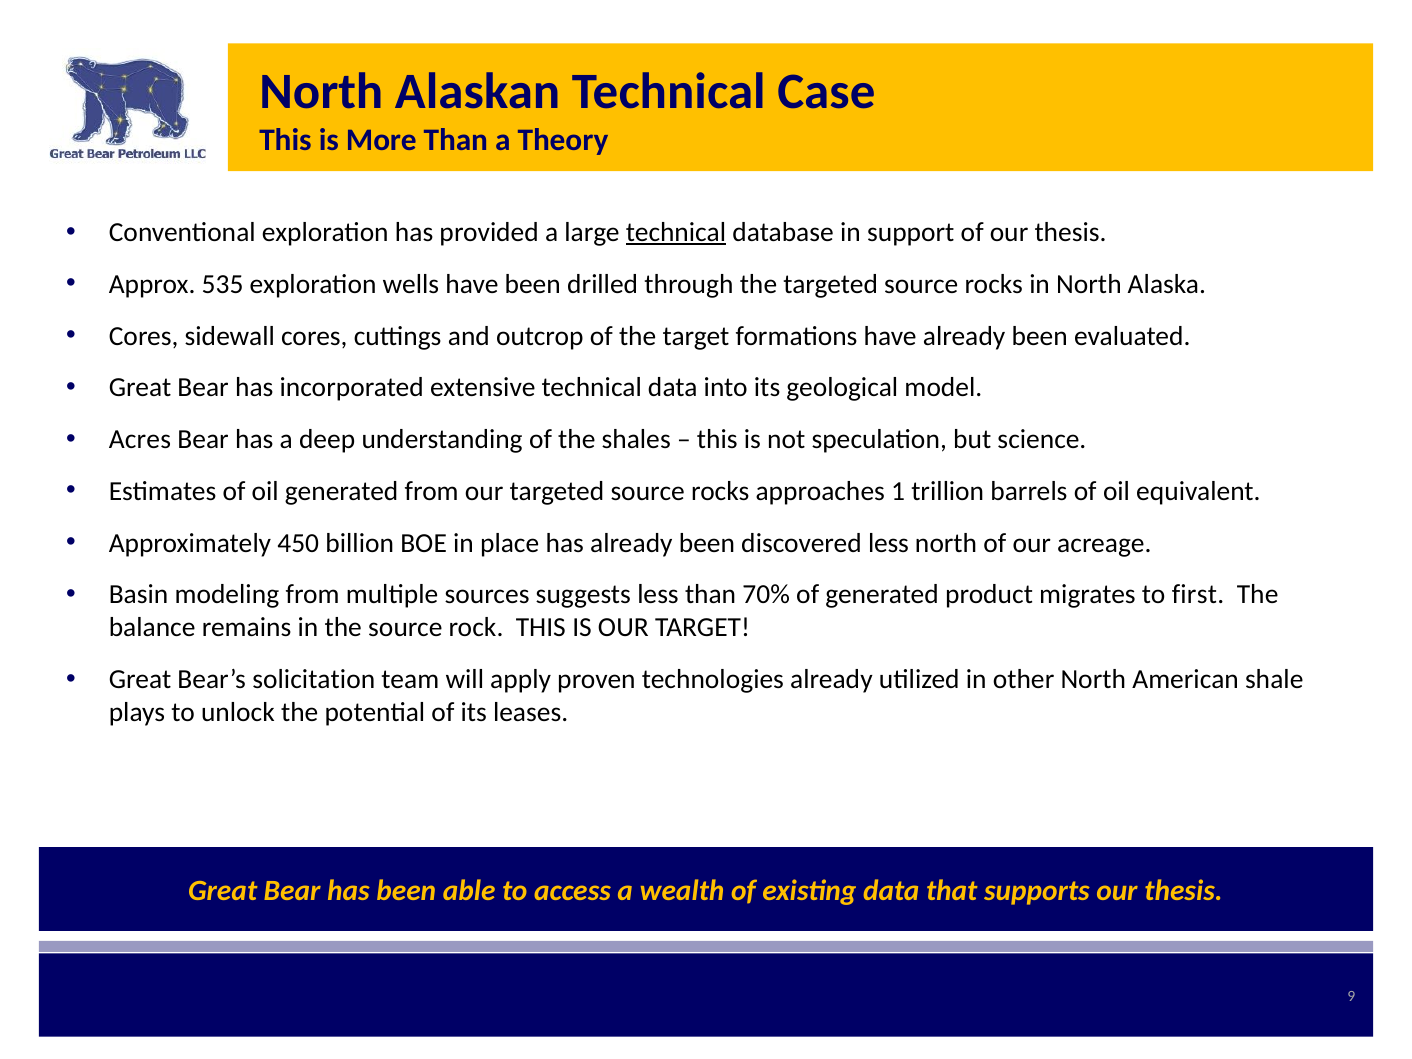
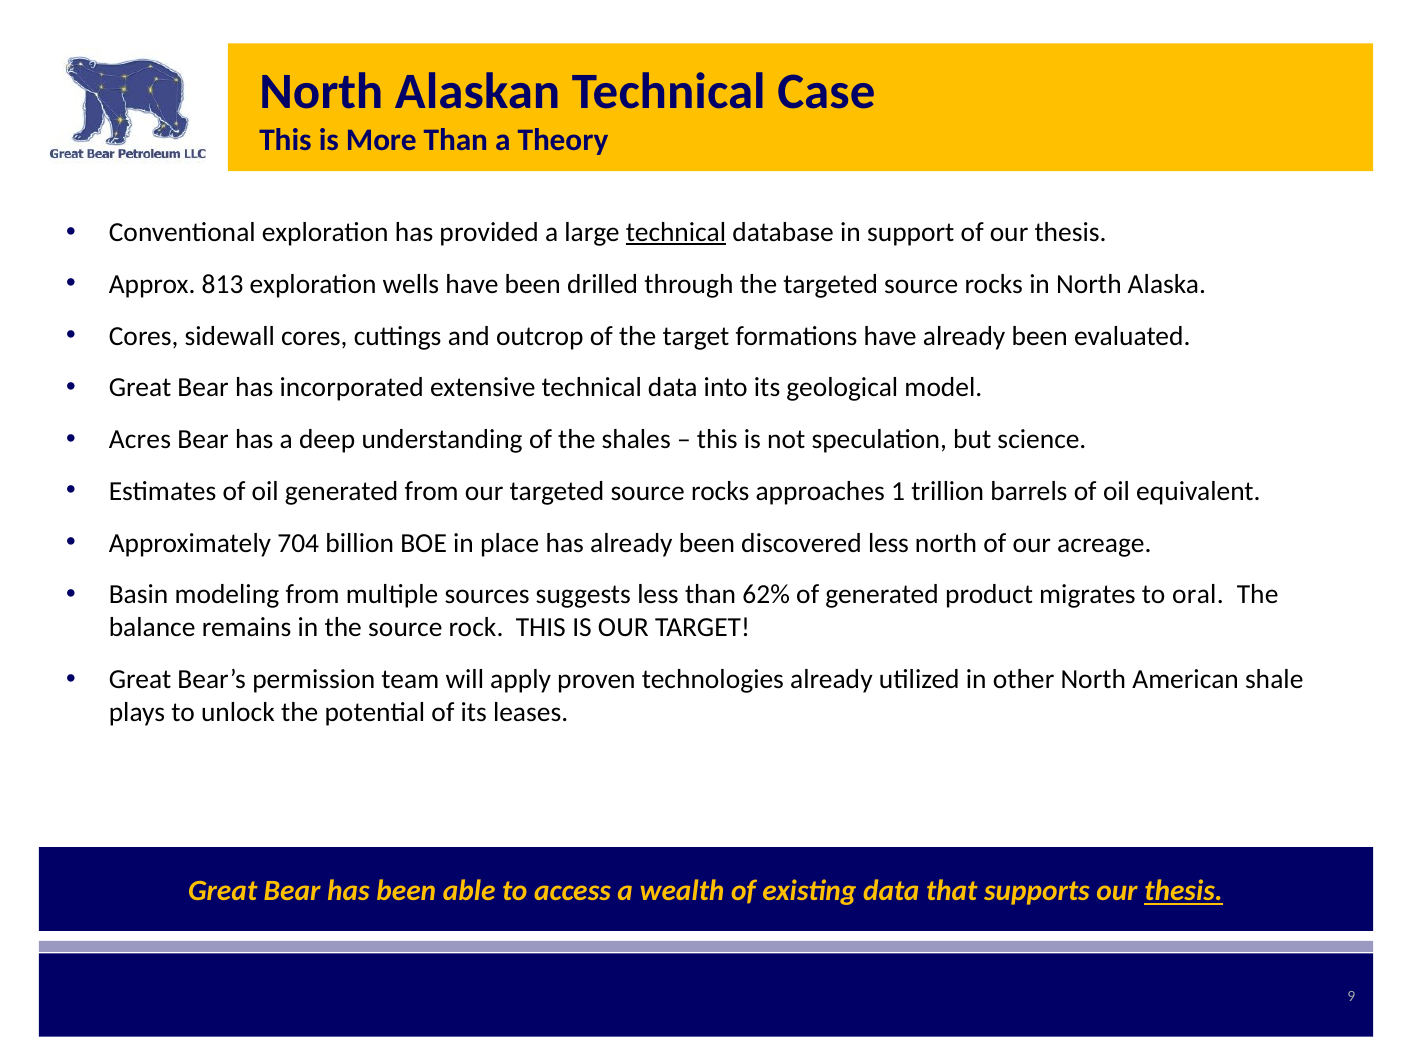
535: 535 -> 813 (223, 284)
450: 450 -> 704 (298, 543)
70%: 70% -> 62% (766, 595)
first: first -> oral (1198, 595)
solicitation: solicitation -> permission (314, 679)
thesis underline: none -> present (1184, 891)
